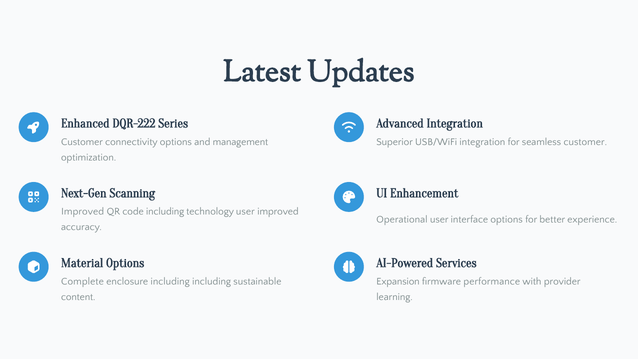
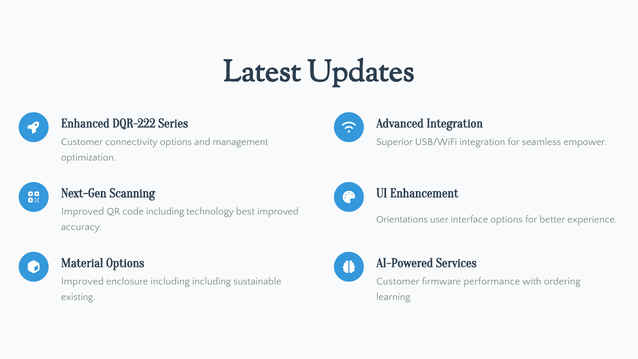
seamless customer: customer -> empower (585, 142)
technology user: user -> best (245, 212)
Operational: Operational -> Orientations (402, 219)
Complete: Complete -> Improved (82, 281)
Expansion: Expansion -> Customer (398, 281)
provider: provider -> ordering (562, 281)
content: content -> existing (78, 297)
